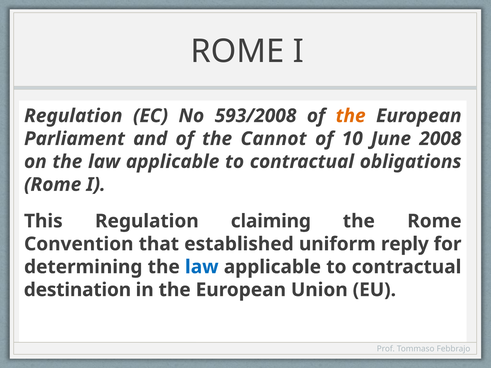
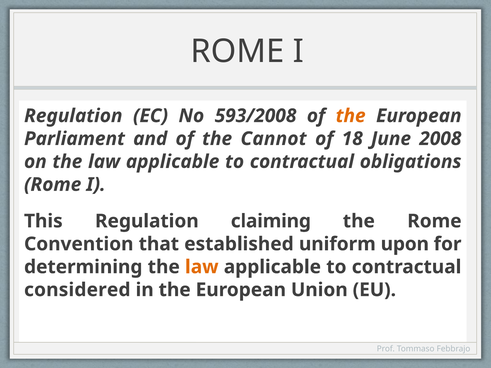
10: 10 -> 18 (352, 139)
reply: reply -> upon (405, 244)
law colour: blue -> orange (202, 267)
destination: destination -> considered (77, 290)
